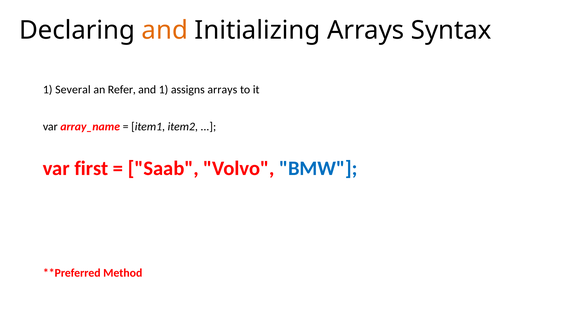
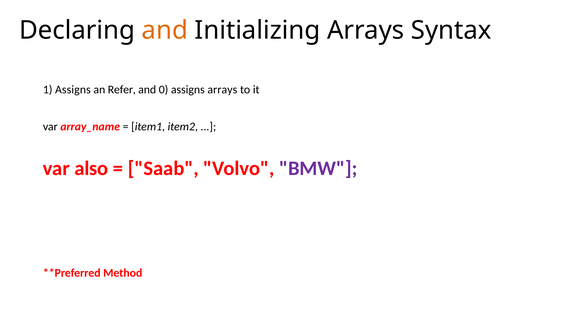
1 Several: Several -> Assigns (73, 89)
and 1: 1 -> 0 (164, 89)
first: first -> also (91, 168)
BMW colour: blue -> purple (318, 168)
